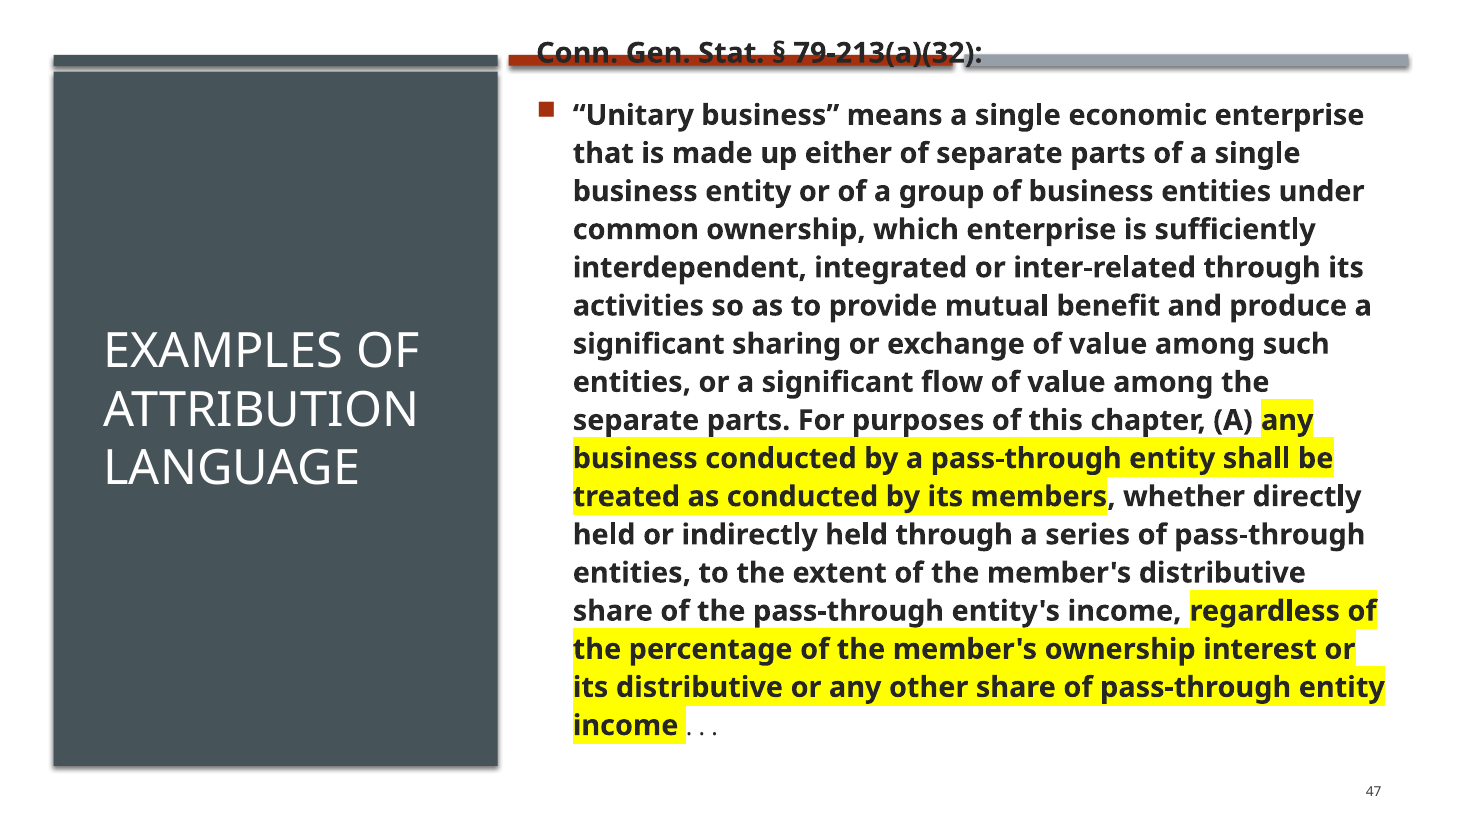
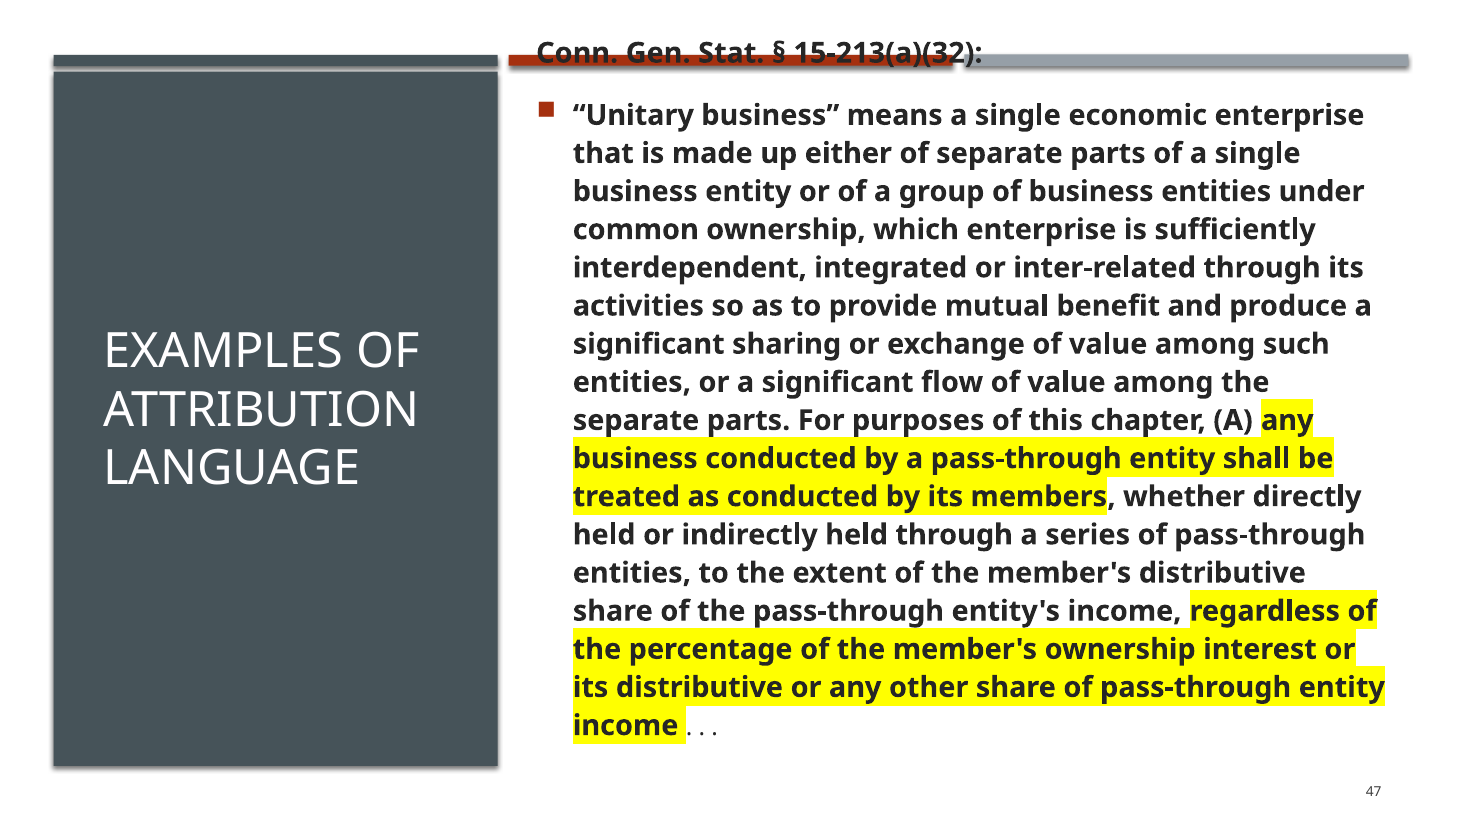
79-213(a)(32: 79-213(a)(32 -> 15-213(a)(32 (888, 53)
